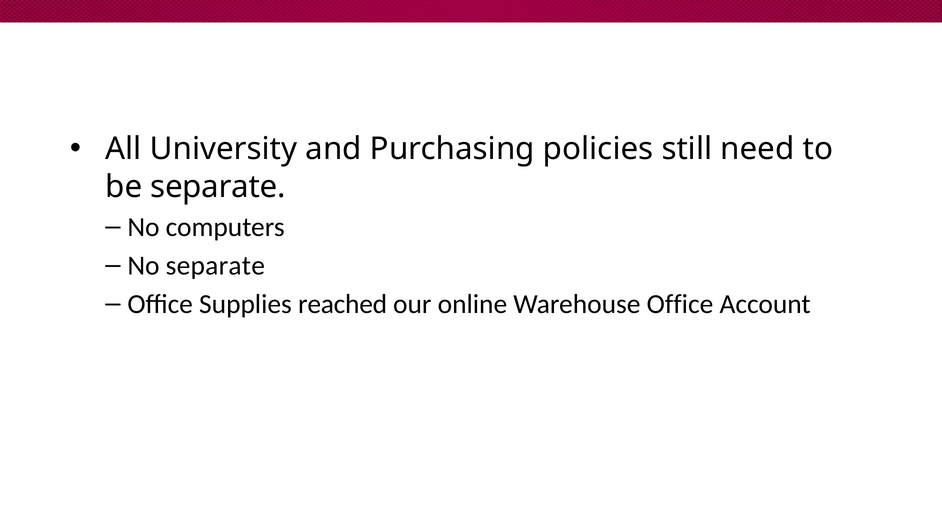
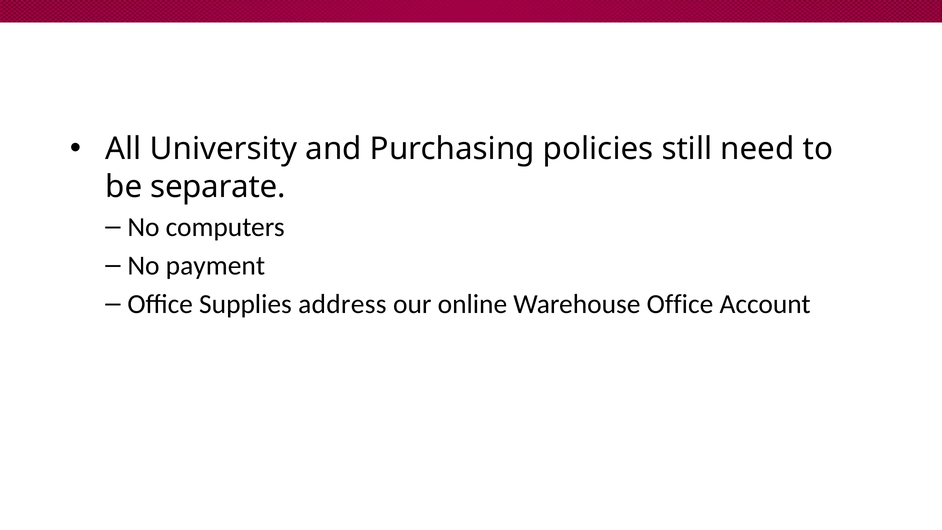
No separate: separate -> payment (215, 266)
reached: reached -> address (342, 304)
